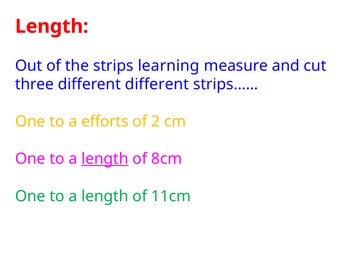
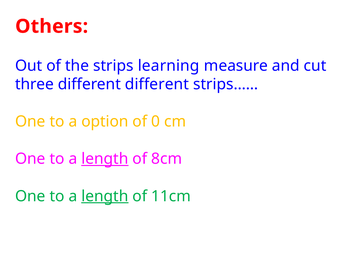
Length: Length -> Others (52, 26)
efforts: efforts -> option (105, 121)
2: 2 -> 0 (156, 121)
length underline: none -> present (105, 196)
